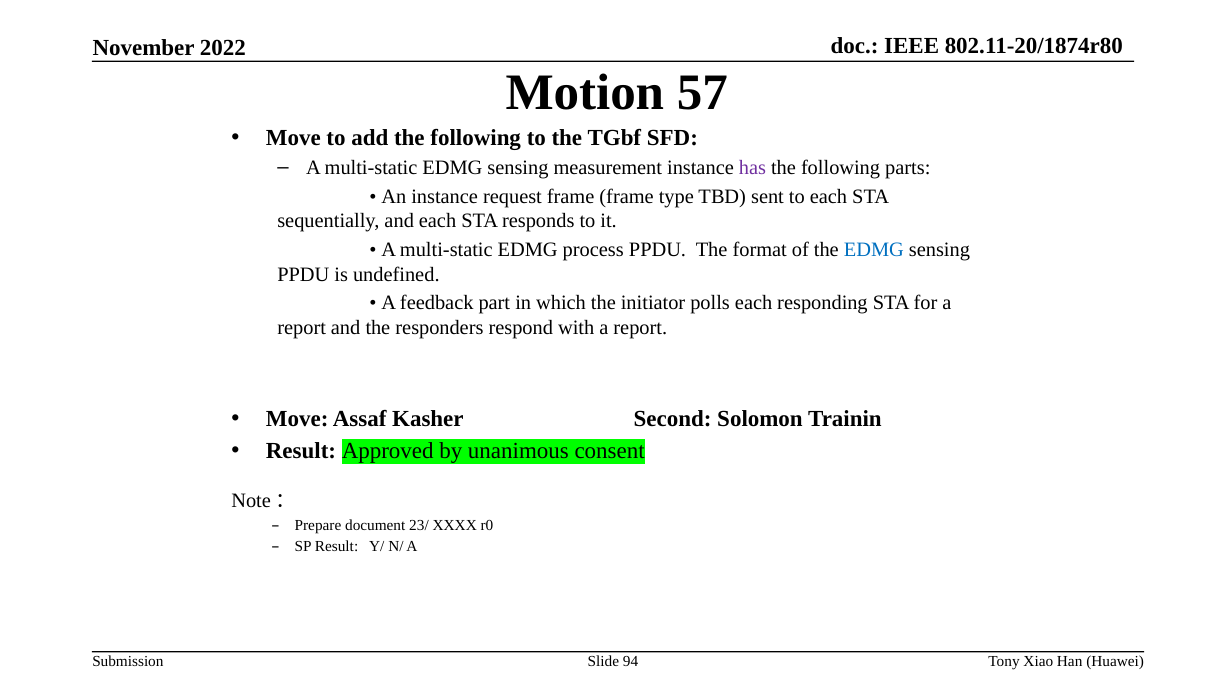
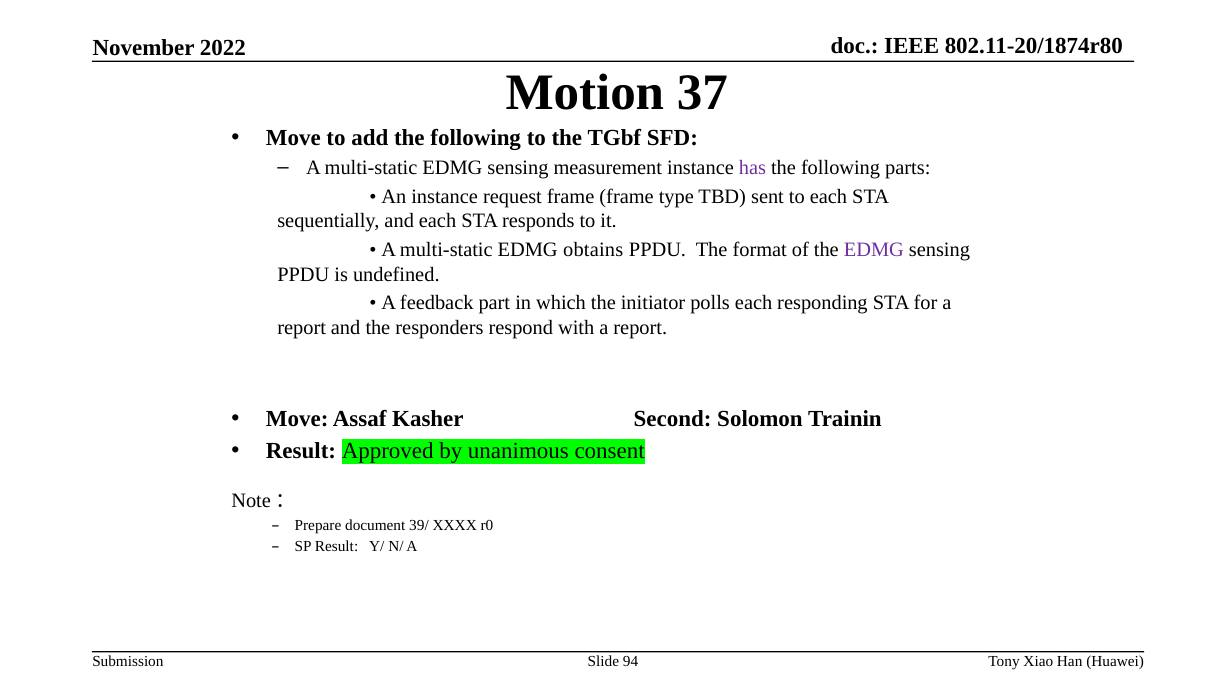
57: 57 -> 37 (702, 92)
process: process -> obtains (593, 250)
EDMG colour: blue -> purple (874, 250)
23/: 23/ -> 39/ (419, 525)
